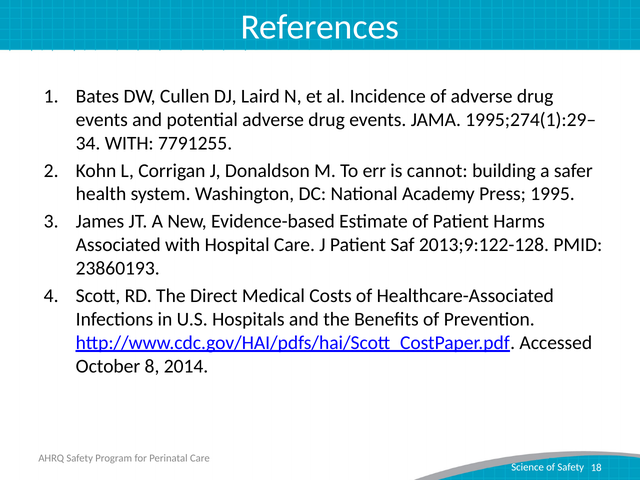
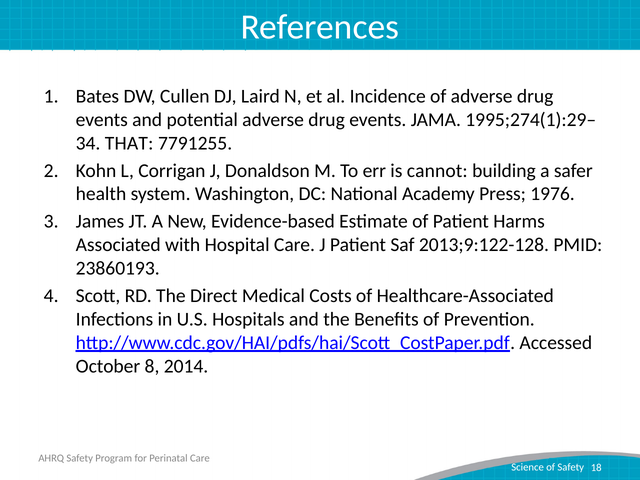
WITH: WITH -> THAT (129, 143)
1995: 1995 -> 1976 (553, 194)
